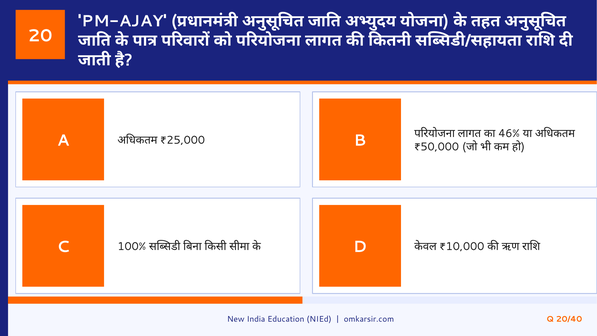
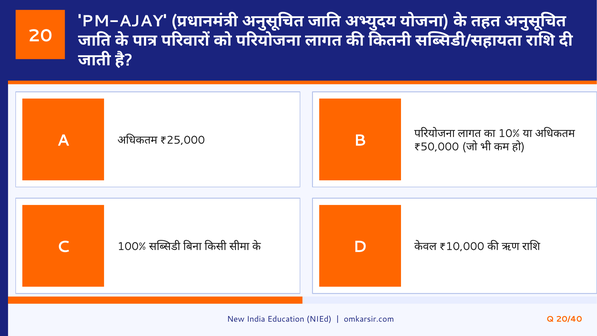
46%: 46% -> 10% (509, 133)
